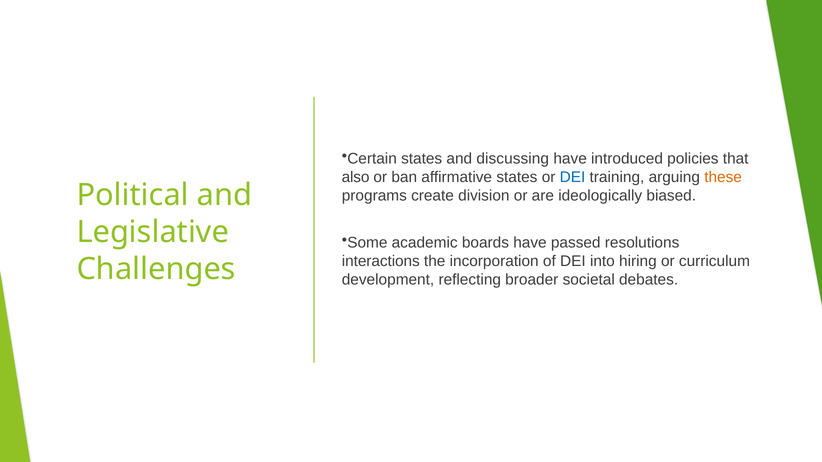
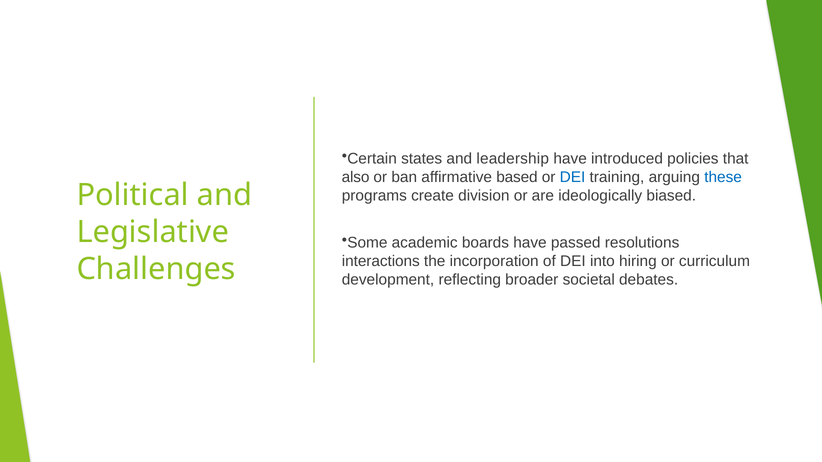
discussing: discussing -> leadership (513, 159)
affirmative states: states -> based (517, 177)
these colour: orange -> blue (723, 177)
